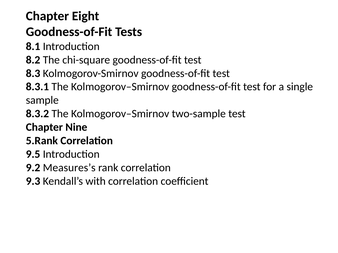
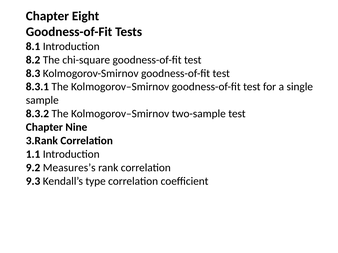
5.Rank: 5.Rank -> 3.Rank (42, 141)
9.5: 9.5 -> 1.1 (33, 155)
with: with -> type (96, 182)
